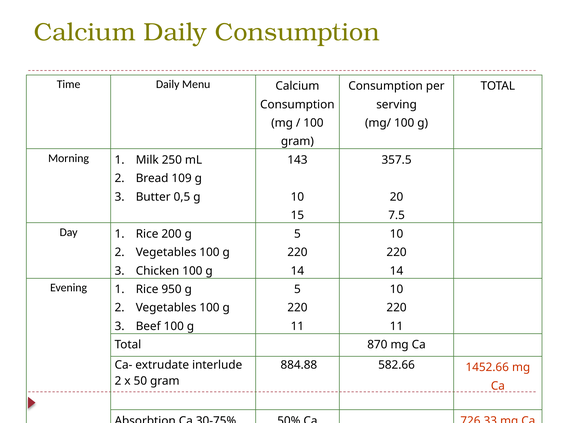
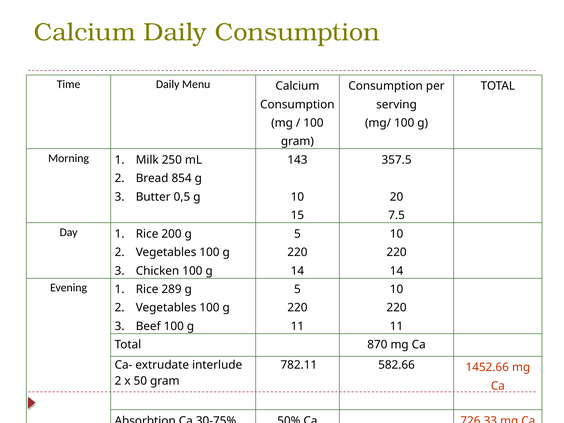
109: 109 -> 854 (182, 178)
950: 950 -> 289 (172, 289)
884.88: 884.88 -> 782.11 (299, 365)
